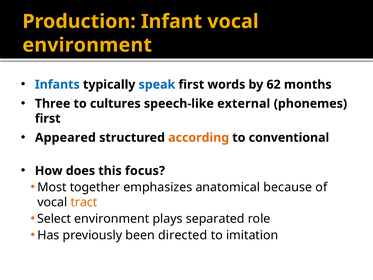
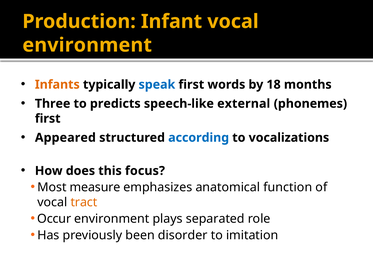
Infants colour: blue -> orange (57, 84)
62: 62 -> 18 (274, 84)
cultures: cultures -> predicts (115, 104)
according colour: orange -> blue (199, 138)
conventional: conventional -> vocalizations (289, 138)
together: together -> measure (95, 187)
because: because -> function (288, 187)
Select: Select -> Occur (54, 219)
directed: directed -> disorder (183, 235)
